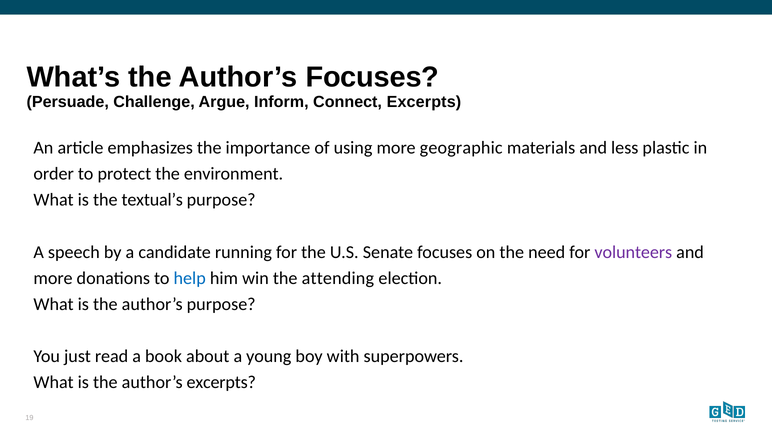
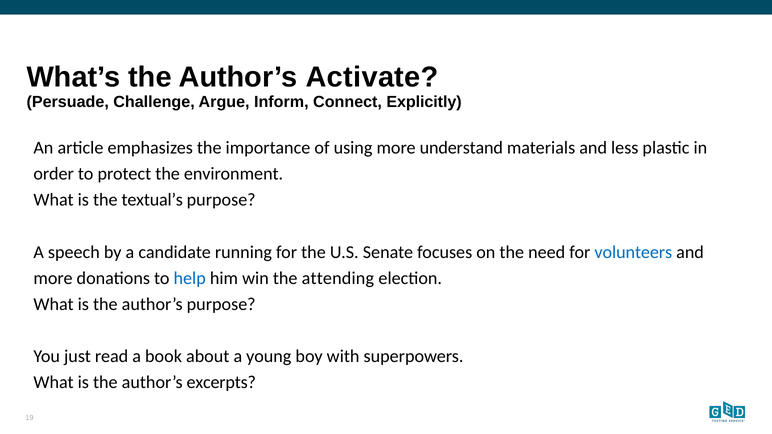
Author’s Focuses: Focuses -> Activate (372, 77)
Connect Excerpts: Excerpts -> Explicitly (424, 102)
geographic: geographic -> understand (461, 148)
volunteers colour: purple -> blue (633, 252)
